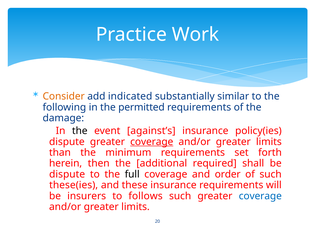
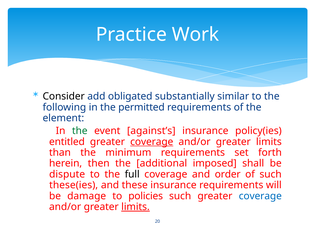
Consider colour: orange -> black (64, 97)
indicated: indicated -> obligated (130, 97)
damage: damage -> element (63, 118)
the colour: black -> green (80, 131)
dispute: dispute -> entitled (67, 142)
required: required -> imposed (215, 164)
insurers: insurers -> damage (87, 196)
follows: follows -> policies (146, 196)
limits underline: none -> present (135, 207)
